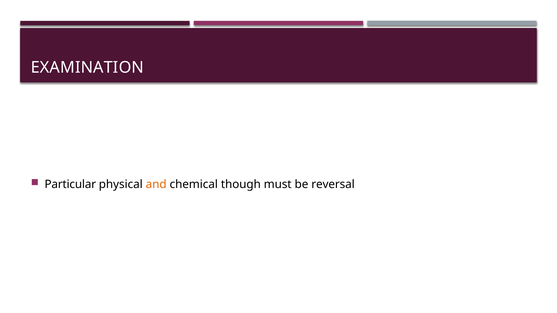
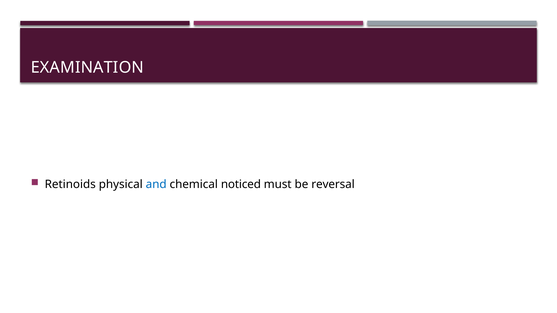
Particular: Particular -> Retinoids (70, 184)
and colour: orange -> blue (156, 184)
though: though -> noticed (241, 184)
